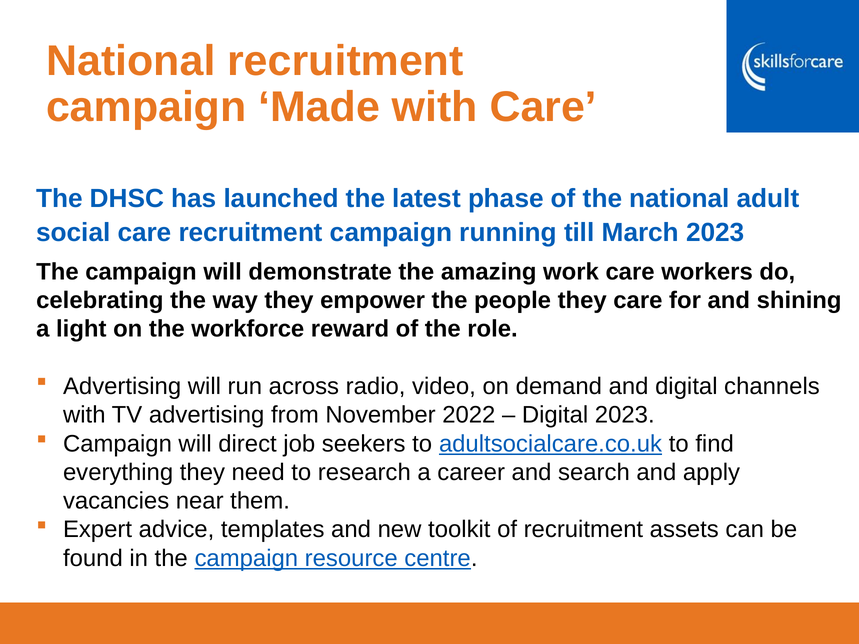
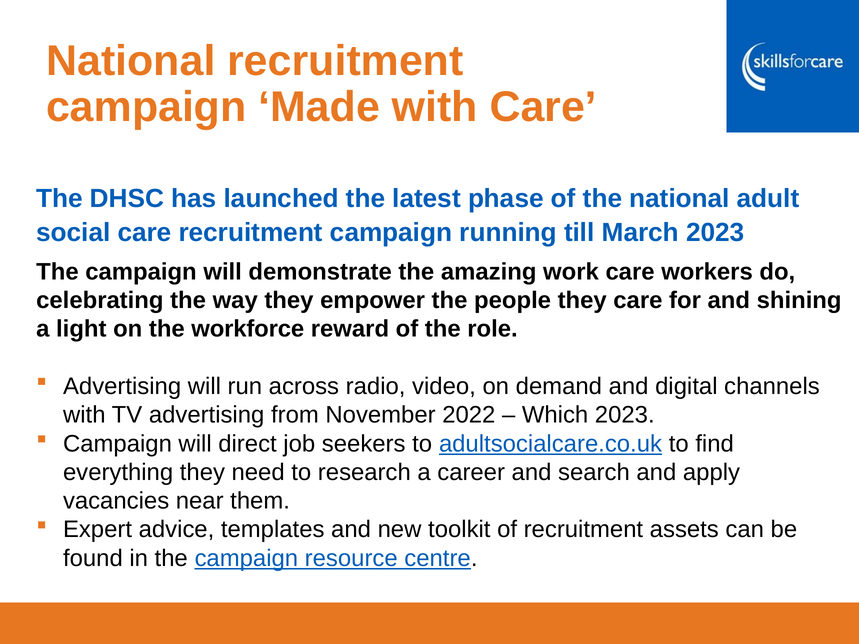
Digital: Digital -> Which (555, 415)
